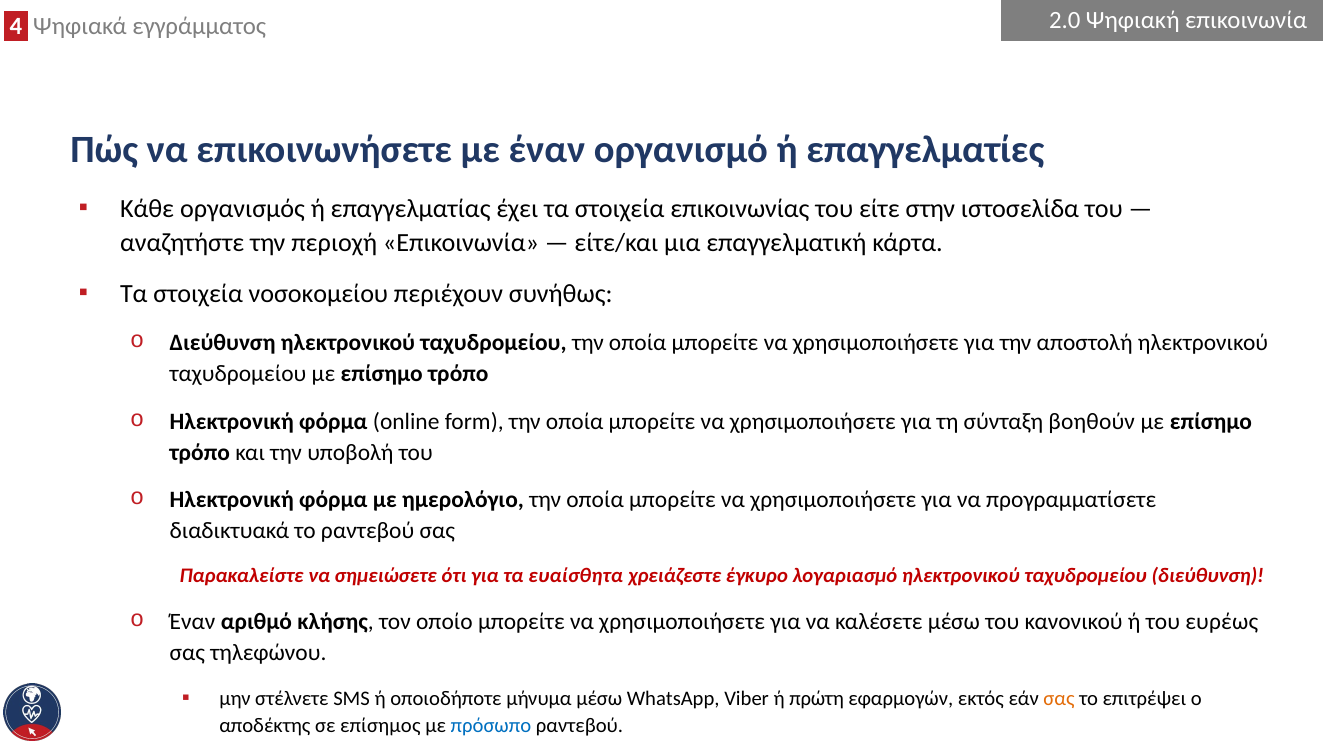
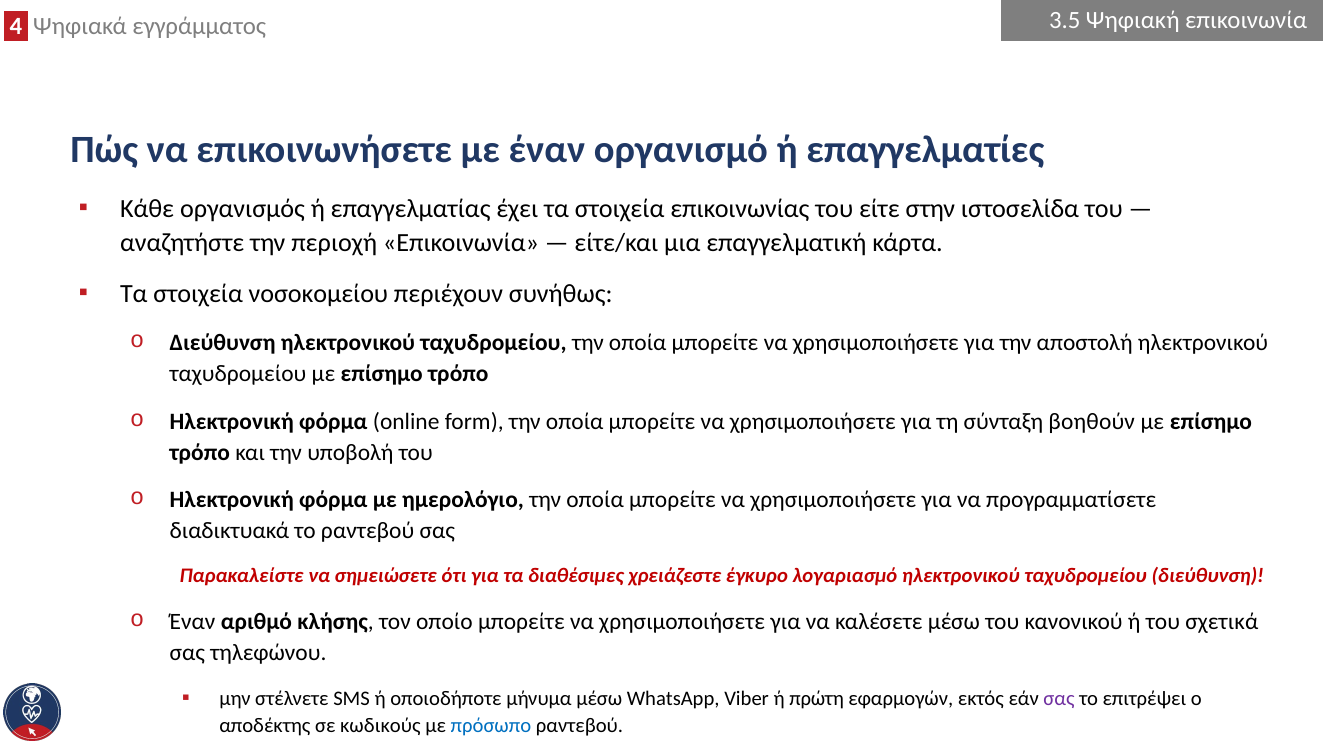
2.0: 2.0 -> 3.5 (1065, 20)
ευαίσθητα: ευαίσθητα -> διαθέσιμες (576, 576)
ευρέως: ευρέως -> σχετικά (1222, 622)
σας colour: orange -> purple (1059, 698)
επίσημος: επίσημος -> κωδικούς (380, 726)
